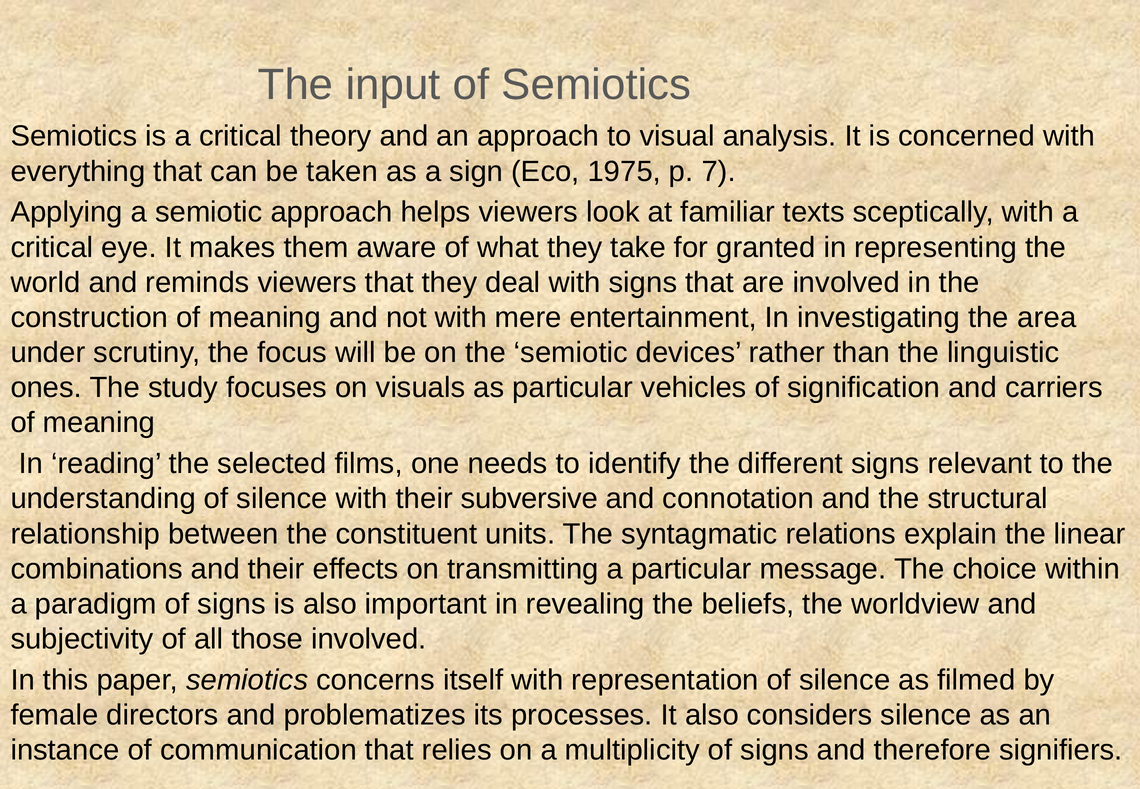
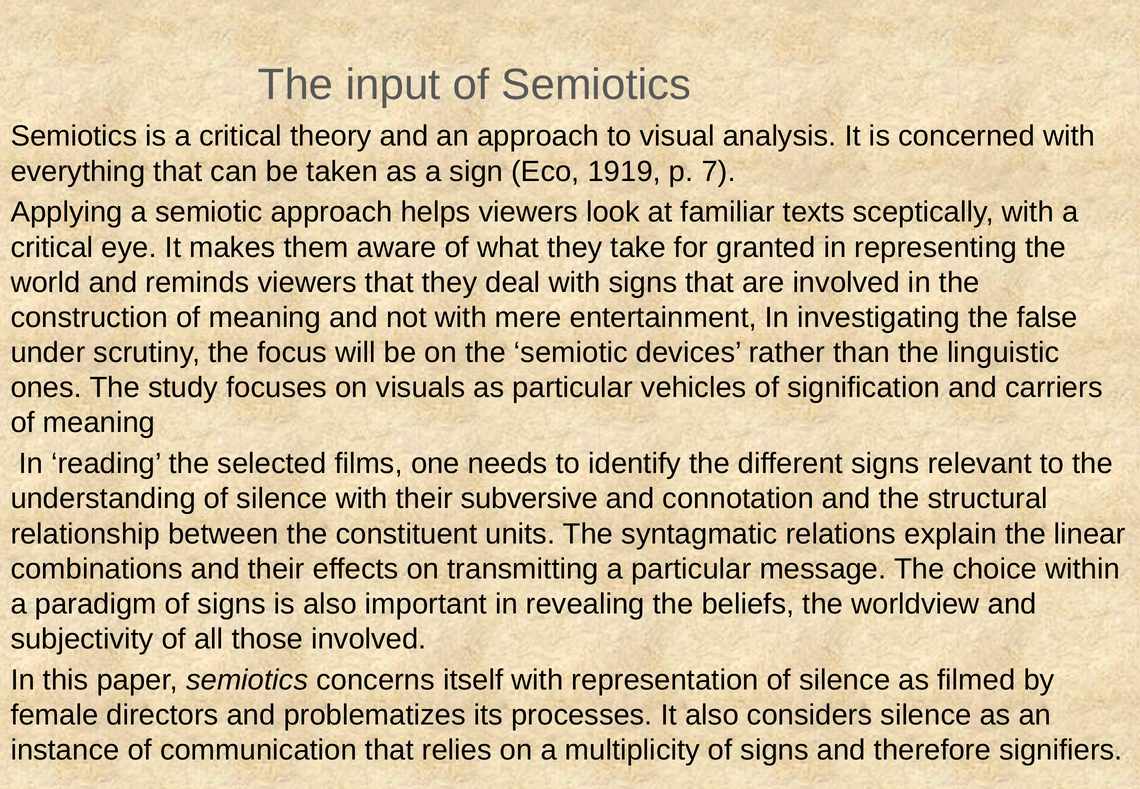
1975: 1975 -> 1919 (624, 171)
area: area -> false (1047, 318)
